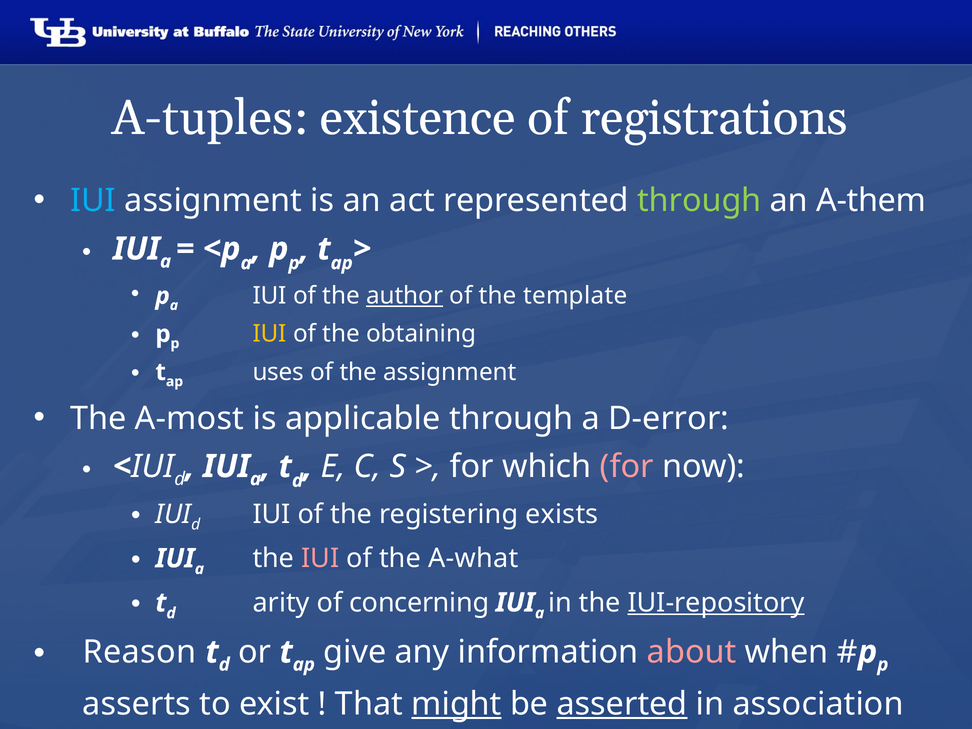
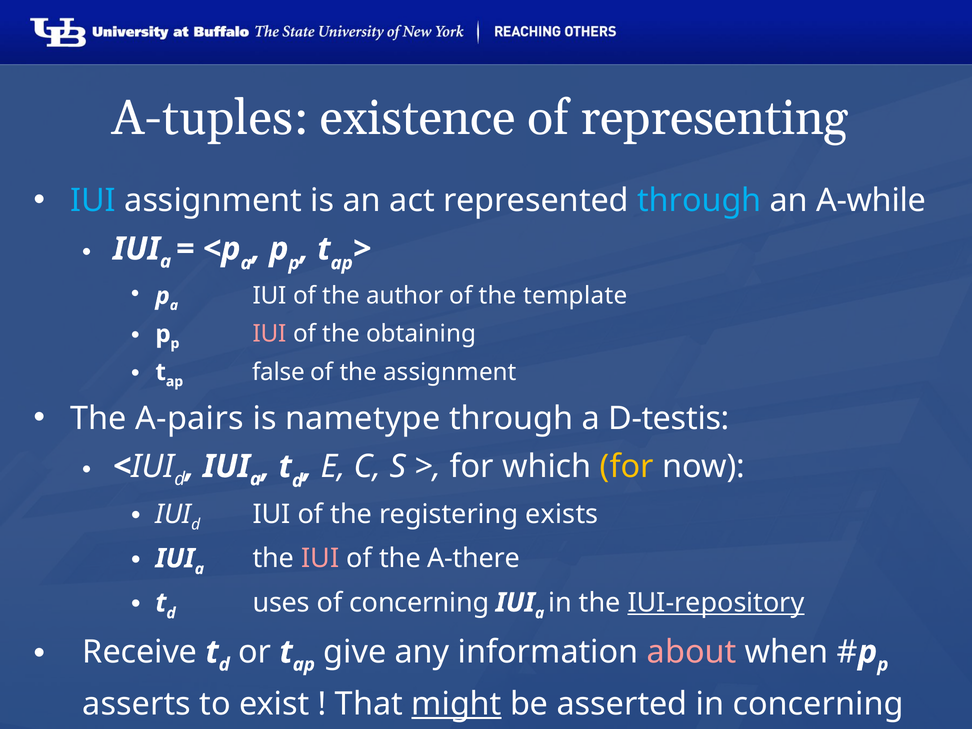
registrations: registrations -> representing (714, 118)
through colour: light green -> light blue (699, 200)
A-them: A-them -> A-while (871, 200)
author underline: present -> none (405, 296)
IUI colour: yellow -> pink (270, 334)
uses: uses -> false (278, 372)
A-most: A-most -> A-pairs (189, 418)
applicable: applicable -> nametype (363, 418)
D-error: D-error -> D-testis (669, 418)
for colour: pink -> yellow (627, 466)
A-what: A-what -> A-there (474, 558)
arity: arity -> uses (281, 603)
Reason: Reason -> Receive (140, 652)
asserted underline: present -> none (622, 704)
in association: association -> concerning (818, 704)
